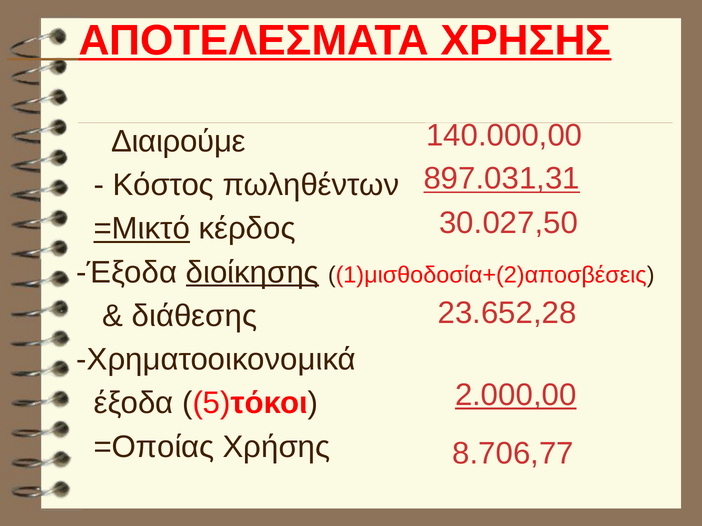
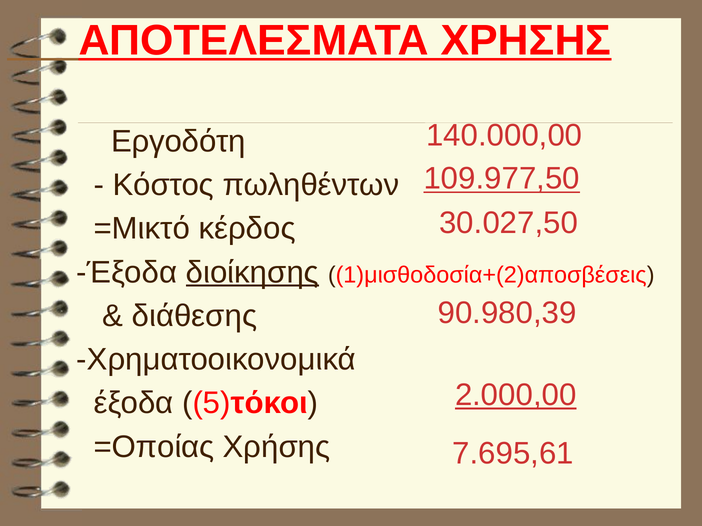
Διαιρούμε: Διαιρούμε -> Εργοδότη (178, 141)
897.031,31: 897.031,31 -> 109.977,50 (502, 179)
=Μικτό underline: present -> none (142, 229)
23.652,28: 23.652,28 -> 90.980,39 (507, 313)
8.706,77: 8.706,77 -> 7.695,61 (513, 454)
